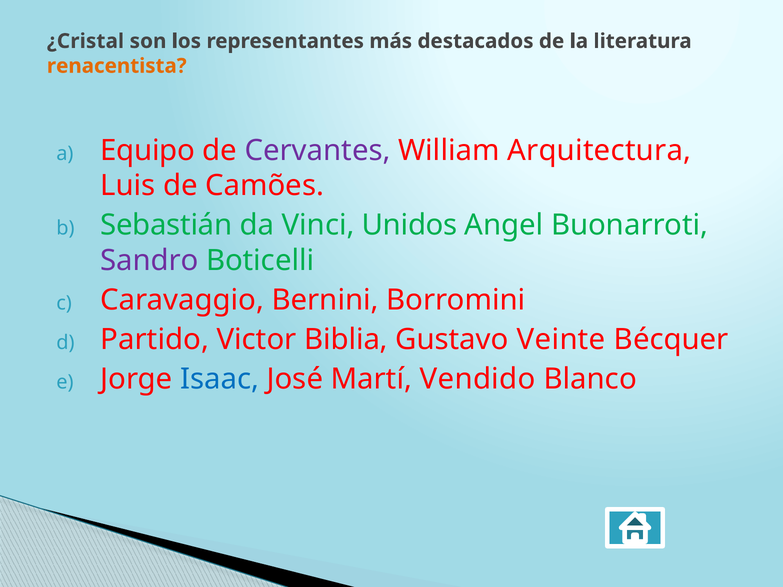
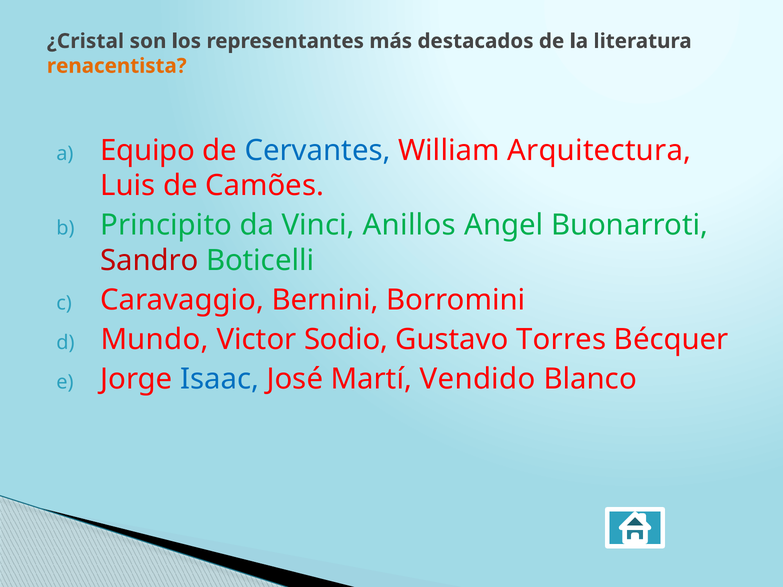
Cervantes colour: purple -> blue (318, 150)
Sebastián: Sebastián -> Principito (166, 225)
Unidos: Unidos -> Anillos (409, 225)
Sandro colour: purple -> red (149, 261)
Partido: Partido -> Mundo (155, 340)
Biblia: Biblia -> Sodio (346, 340)
Veinte: Veinte -> Torres (561, 340)
